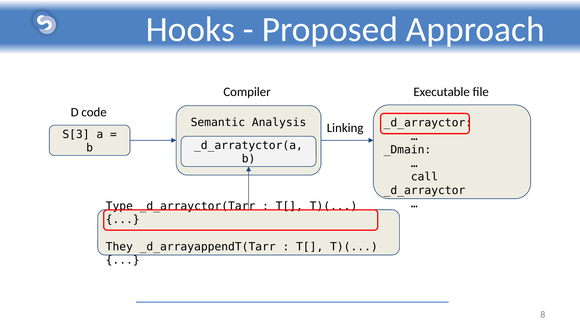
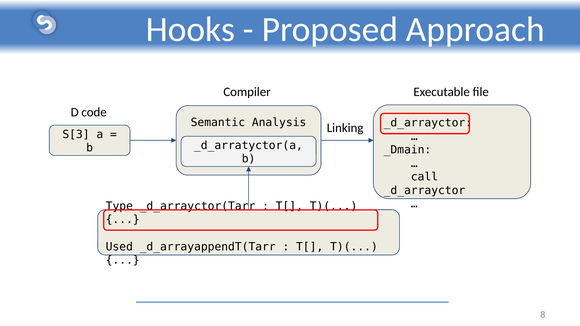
They: They -> Used (119, 247)
